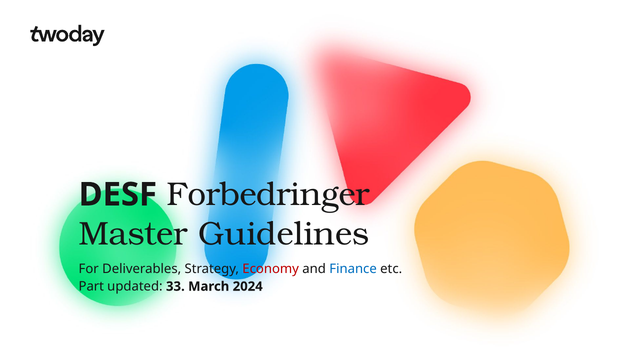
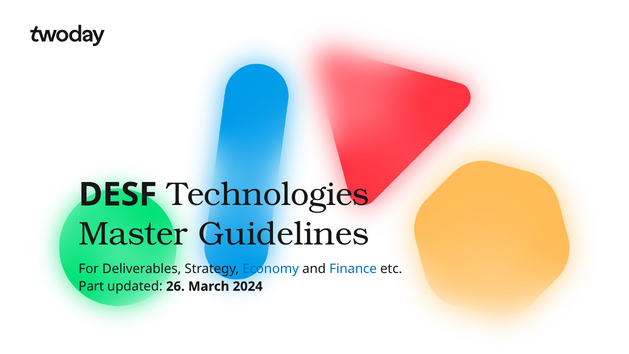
Forbedringer: Forbedringer -> Technologies (268, 194)
Economy colour: red -> blue (271, 269)
33: 33 -> 26 (175, 286)
